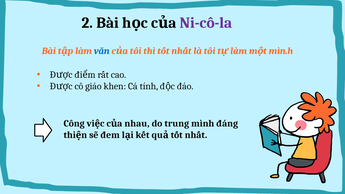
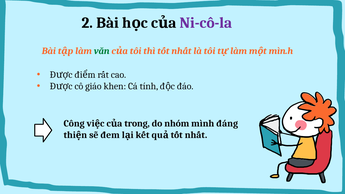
văn colour: blue -> green (102, 51)
nhau: nhau -> trong (137, 124)
trung: trung -> nhóm (177, 124)
